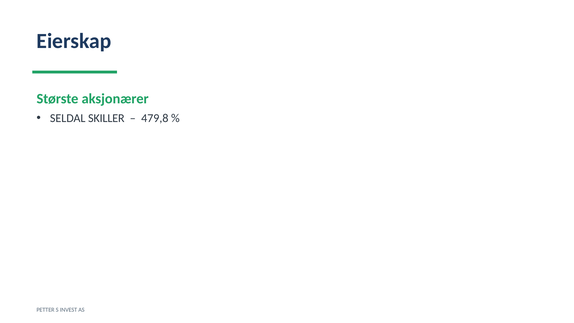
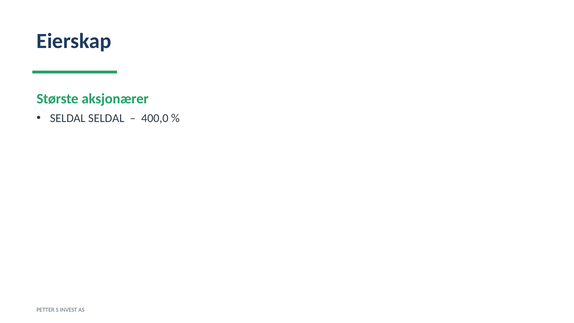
SELDAL SKILLER: SKILLER -> SELDAL (106, 118)
479,8: 479,8 -> 400,0 (155, 118)
